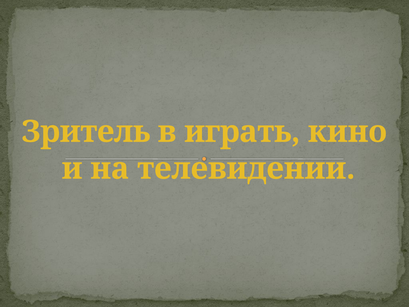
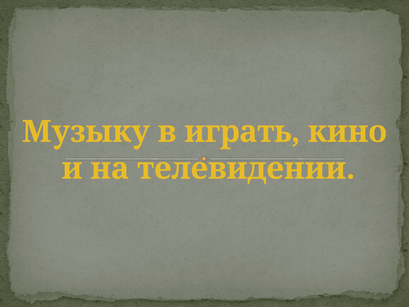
Зритель: Зритель -> Музыку (86, 132)
